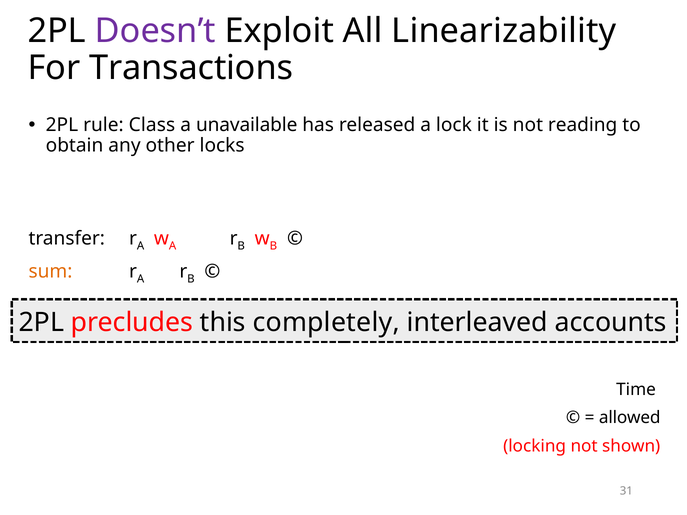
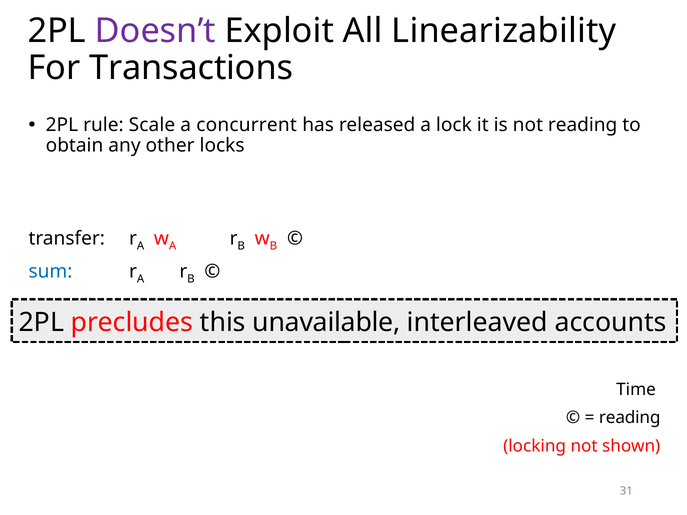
Class: Class -> Scale (152, 125)
unavailable: unavailable -> concurrent (247, 125)
sum colour: orange -> blue (50, 272)
completely: completely -> unavailable (326, 323)
allowed: allowed -> reading (630, 418)
